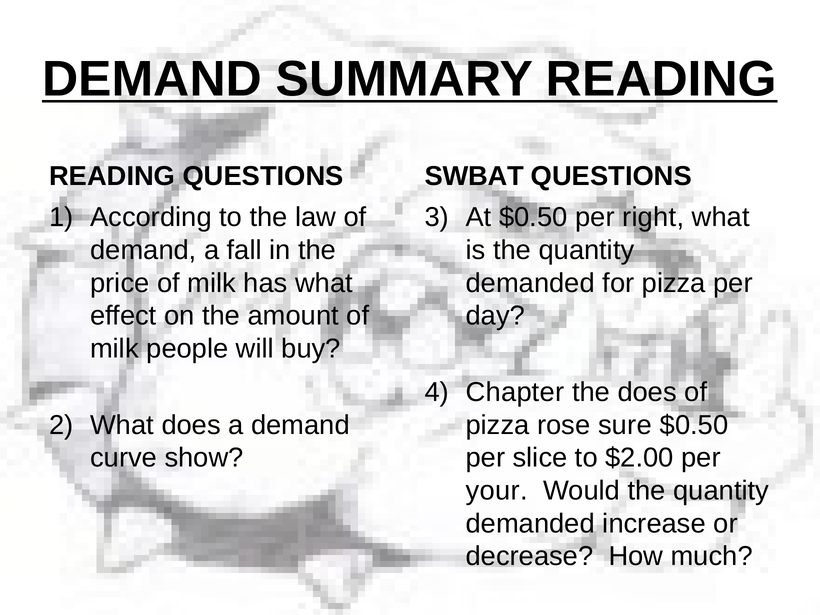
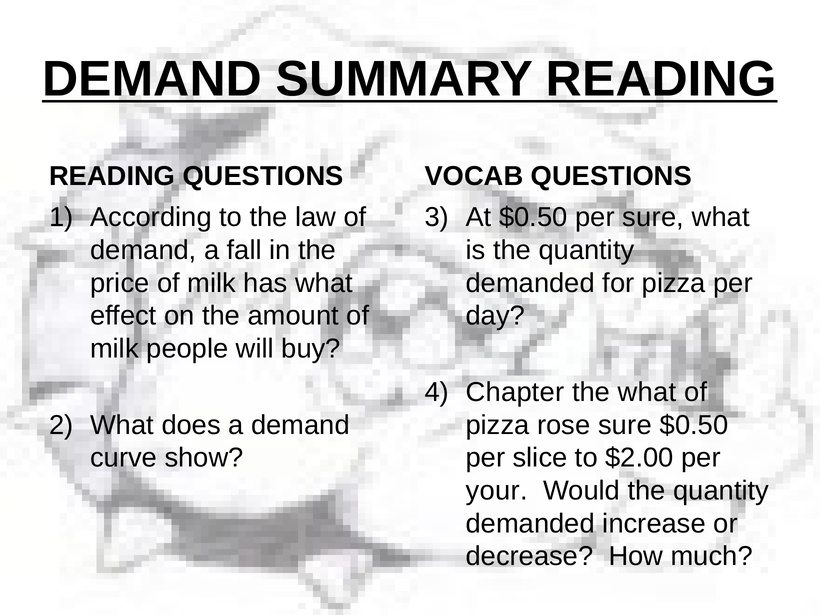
SWBAT: SWBAT -> VOCAB (474, 176)
per right: right -> sure (653, 217)
the does: does -> what (647, 392)
